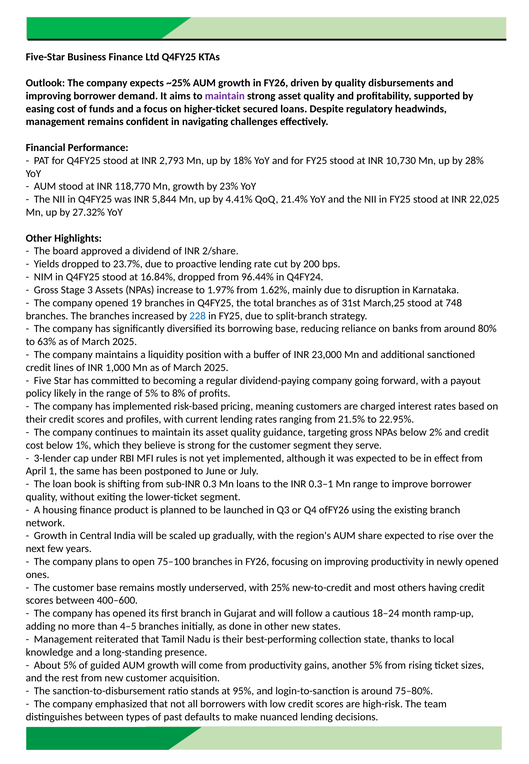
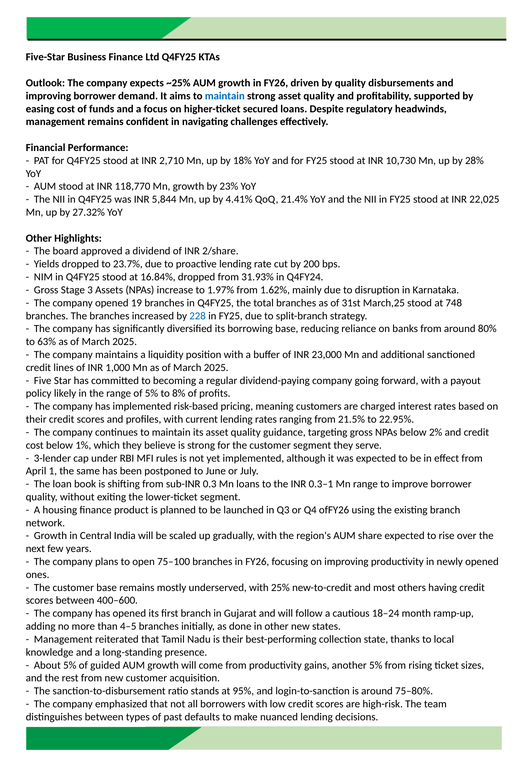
maintain colour: purple -> blue (225, 96)
2,793: 2,793 -> 2,710 (172, 161)
96.44%: 96.44% -> 31.93% (258, 277)
